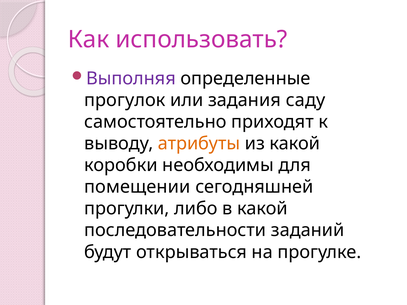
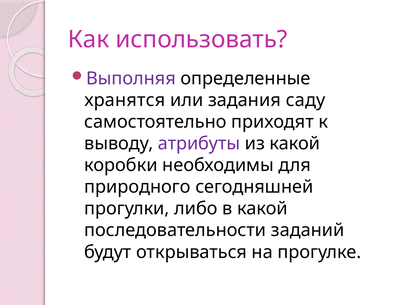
прогулок: прогулок -> хранятся (125, 100)
атрибуты colour: orange -> purple (199, 144)
помещении: помещении -> природного (137, 187)
